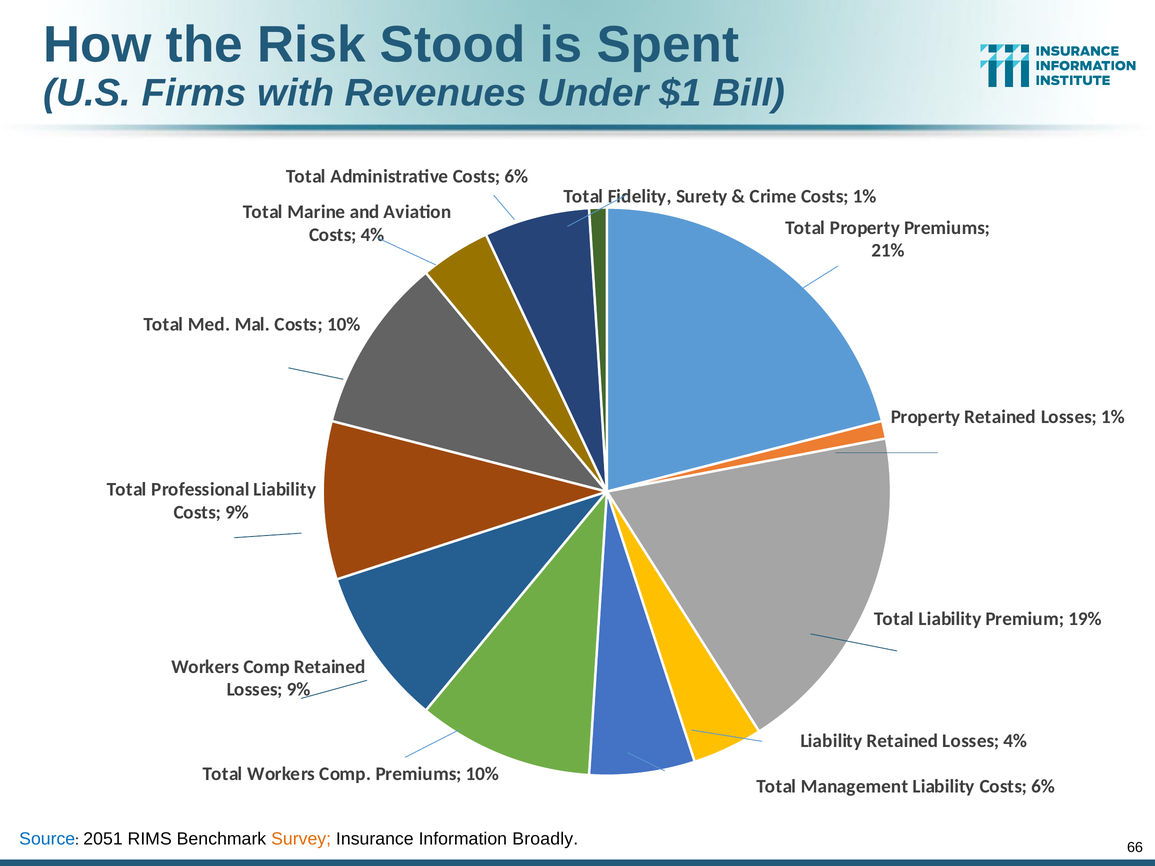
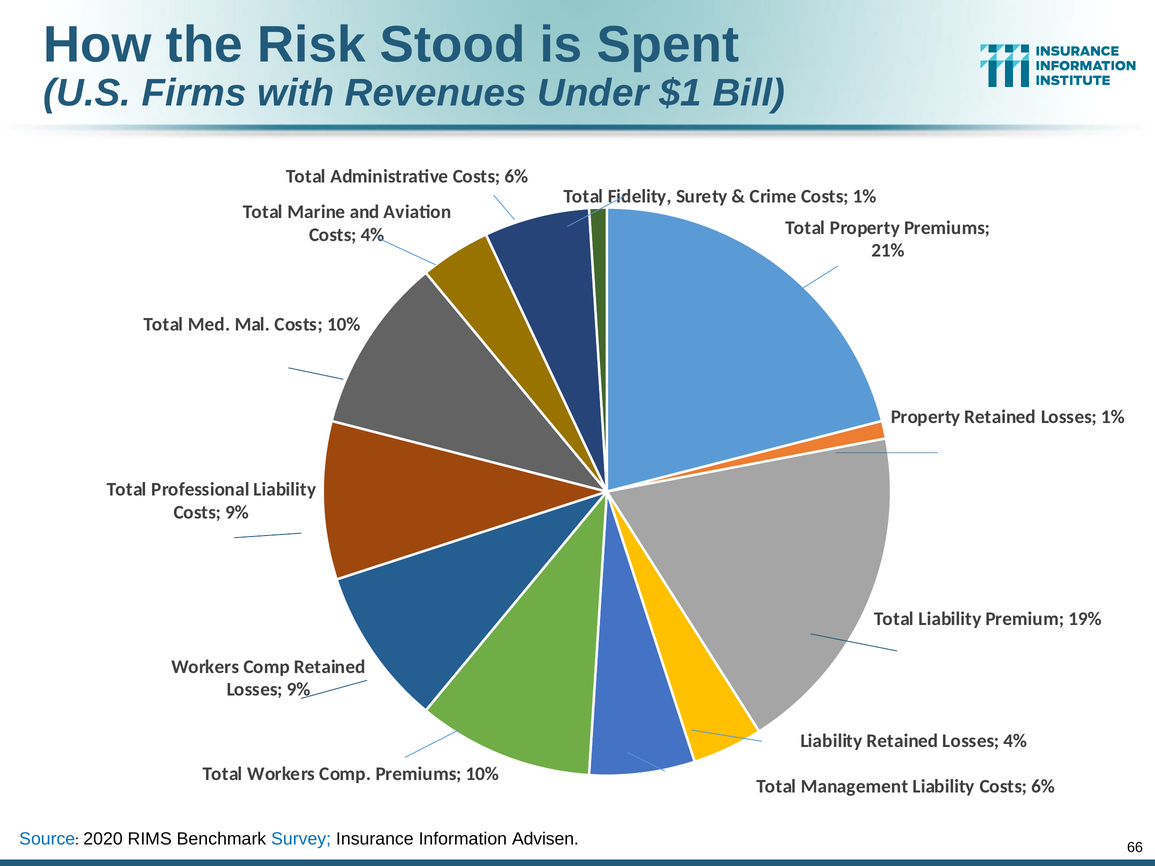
2051: 2051 -> 2020 (103, 839)
Survey colour: orange -> blue (301, 839)
Broadly: Broadly -> Advisen (545, 839)
